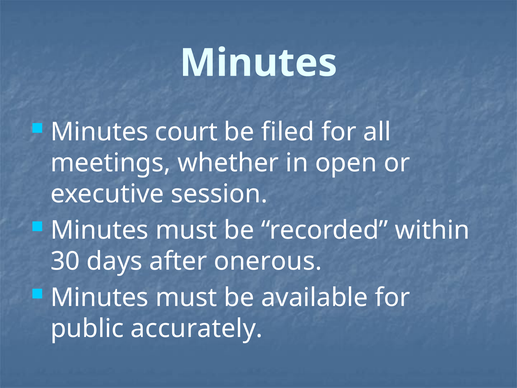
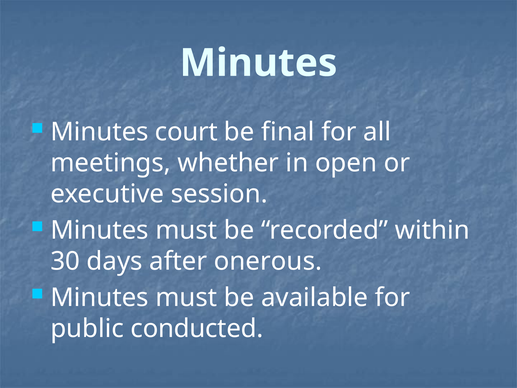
filed: filed -> final (288, 132)
accurately: accurately -> conducted (197, 328)
